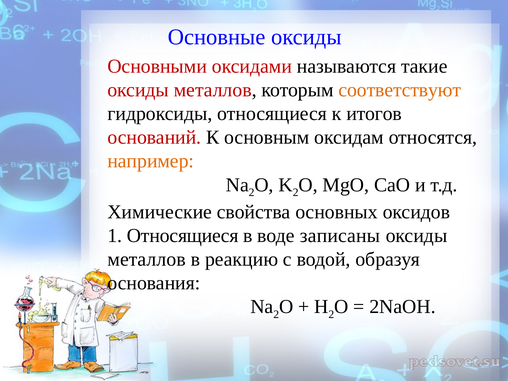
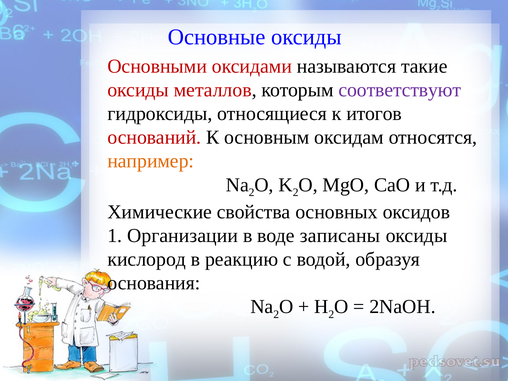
соответствуют colour: orange -> purple (400, 90)
1 Относящиеся: Относящиеся -> Организации (183, 236)
металлов: металлов -> кислород (147, 259)
